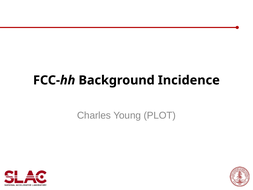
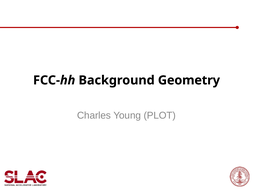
Incidence: Incidence -> Geometry (189, 80)
